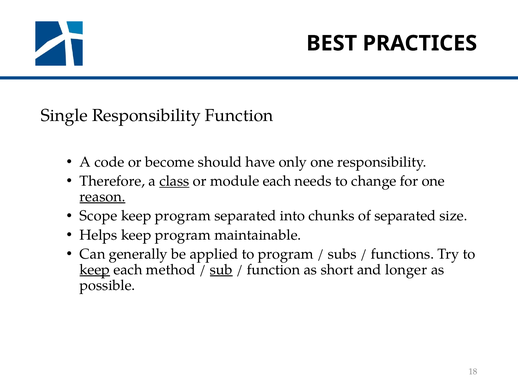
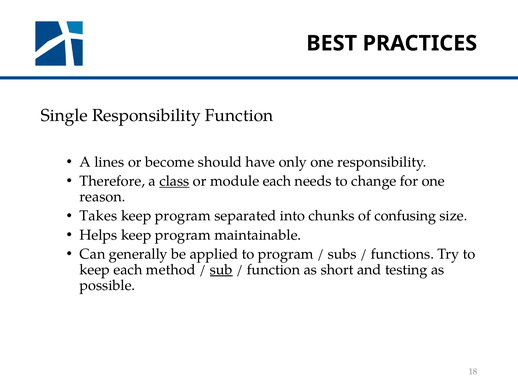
code: code -> lines (109, 162)
reason underline: present -> none (102, 196)
Scope: Scope -> Takes (98, 216)
of separated: separated -> confusing (405, 216)
keep underline: present -> none (95, 269)
longer: longer -> testing (406, 269)
